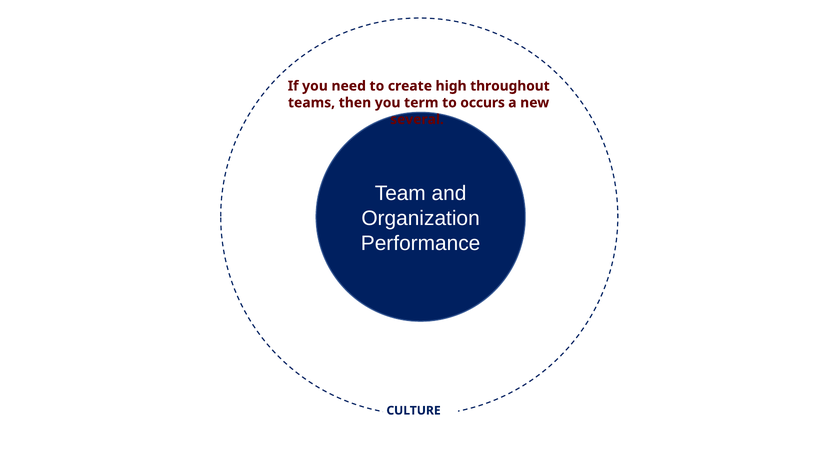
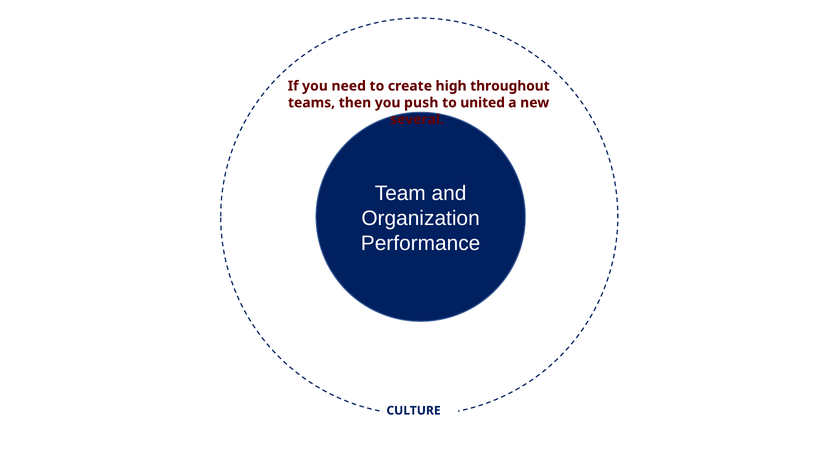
term: term -> push (421, 103)
occurs: occurs -> united (483, 103)
